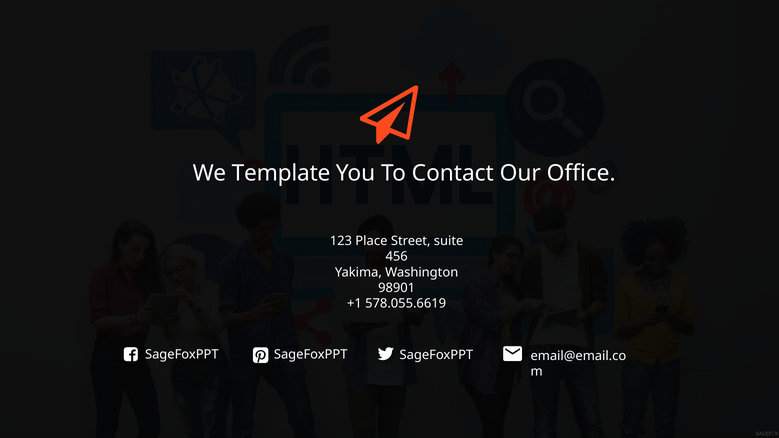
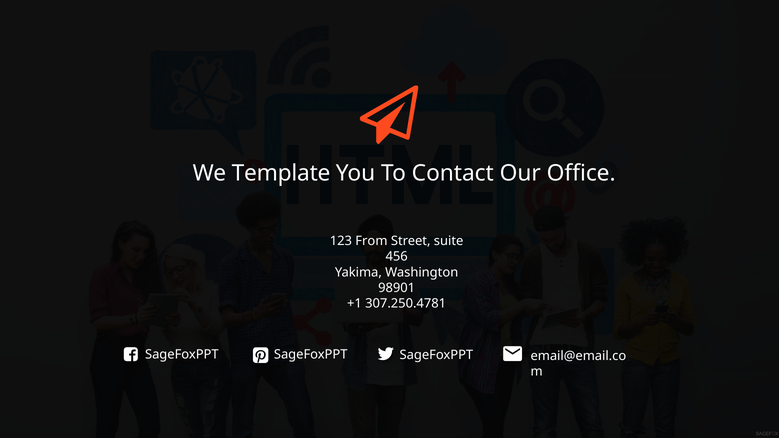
Place: Place -> From (371, 241)
578.055.6619: 578.055.6619 -> 307.250.4781 (406, 304)
